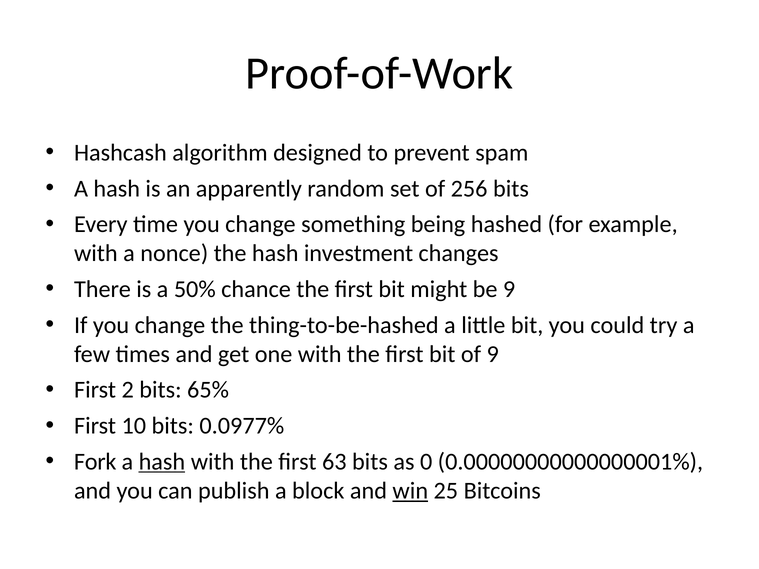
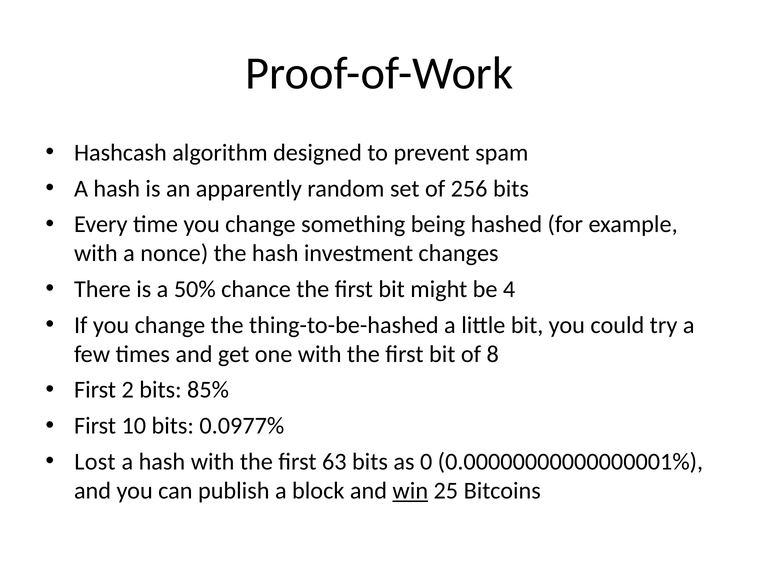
be 9: 9 -> 4 (509, 289)
of 9: 9 -> 8 (493, 354)
65%: 65% -> 85% (208, 390)
Fork: Fork -> Lost (95, 462)
hash underline: present -> none (162, 462)
